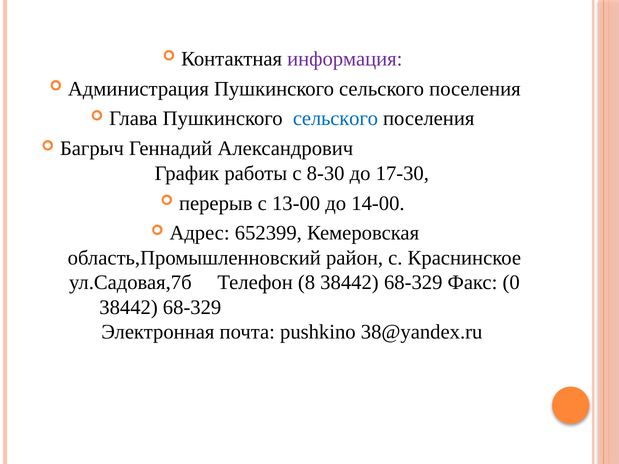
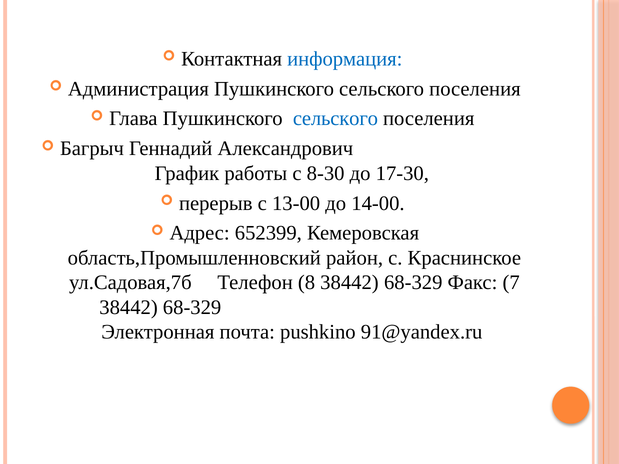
информация colour: purple -> blue (345, 59)
0: 0 -> 7 (511, 283)
38@yandex.ru: 38@yandex.ru -> 91@yandex.ru (422, 332)
